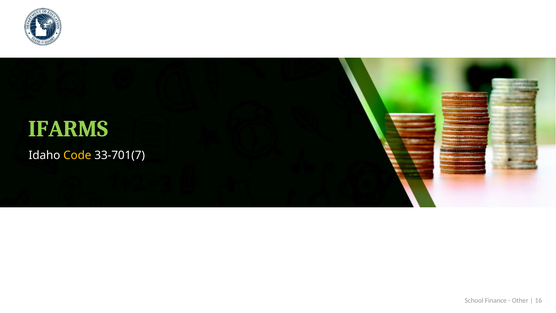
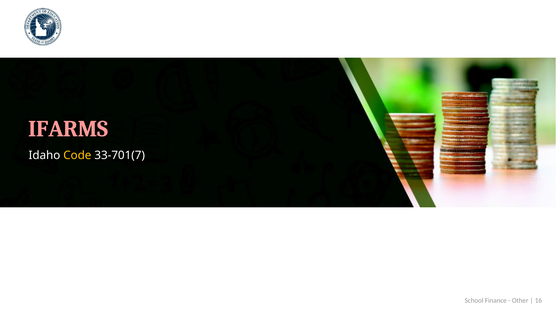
IFARMS colour: light green -> pink (68, 129)
